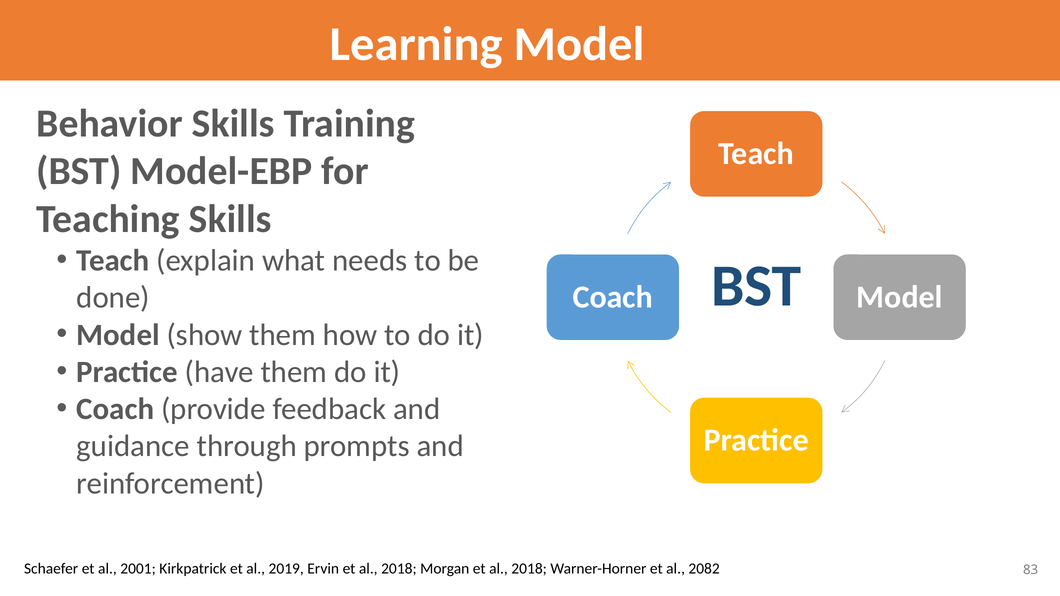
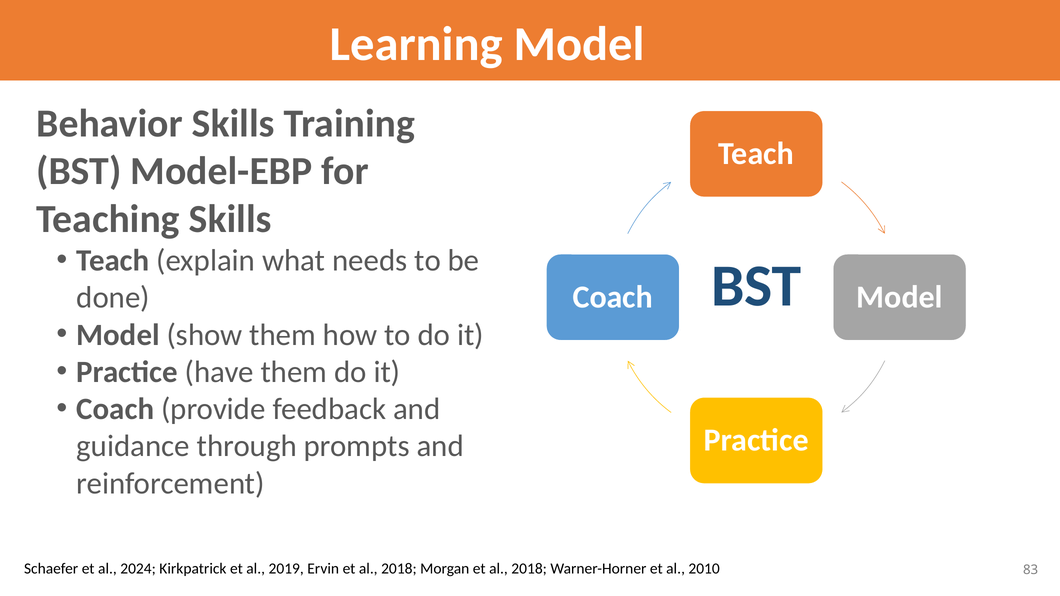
2001: 2001 -> 2024 (138, 569)
2082: 2082 -> 2010 (704, 569)
